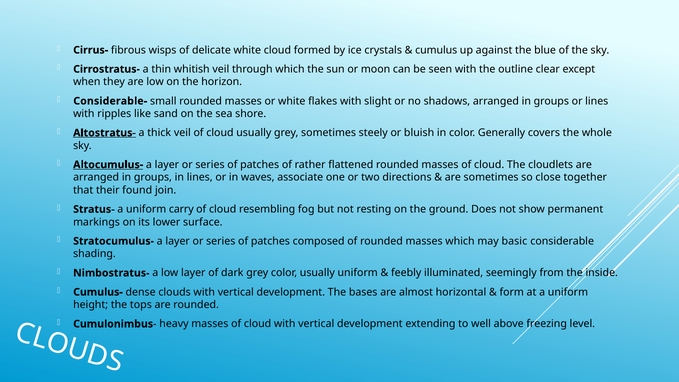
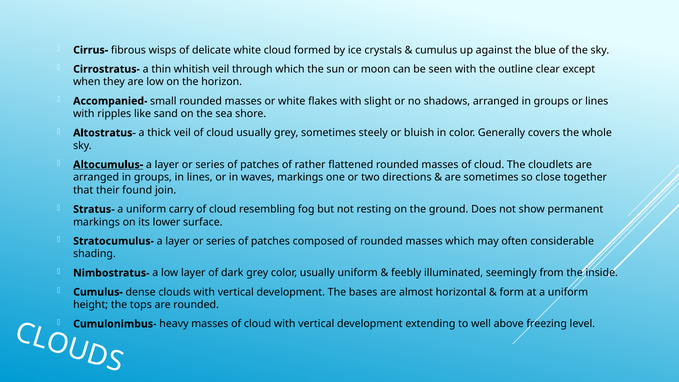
Considerable-: Considerable- -> Accompanied- (110, 101)
Altostratus- underline: present -> none (104, 133)
waves associate: associate -> markings (300, 177)
basic: basic -> often (514, 241)
